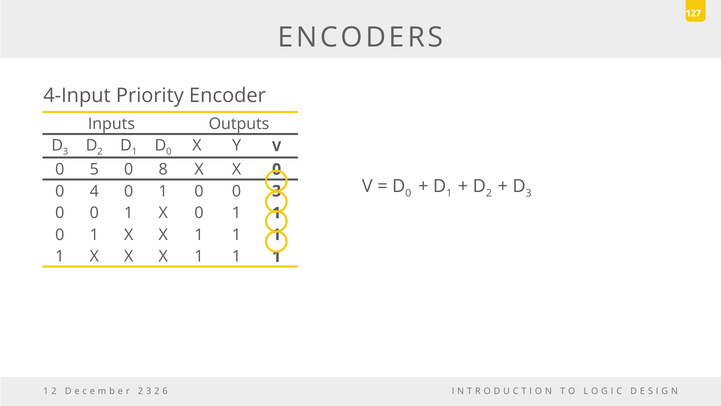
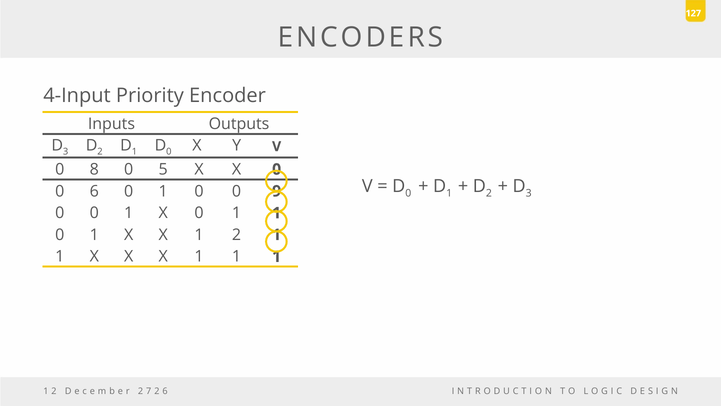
5: 5 -> 8 (94, 169)
8: 8 -> 5 (163, 169)
0 4: 4 -> 6 (94, 191)
0 3: 3 -> 9 (277, 191)
1: 1 -> 2 (237, 235)
3: 3 -> 7 (149, 391)
